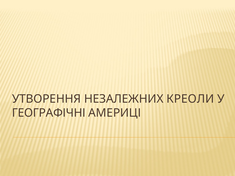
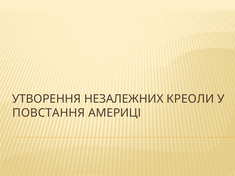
ГЕОГРАФІЧНІ: ГЕОГРАФІЧНІ -> ПОВСТАННЯ (49, 113)
